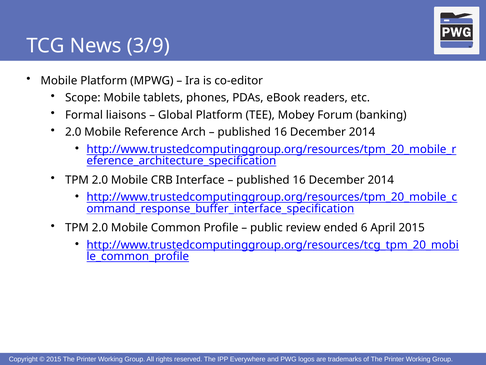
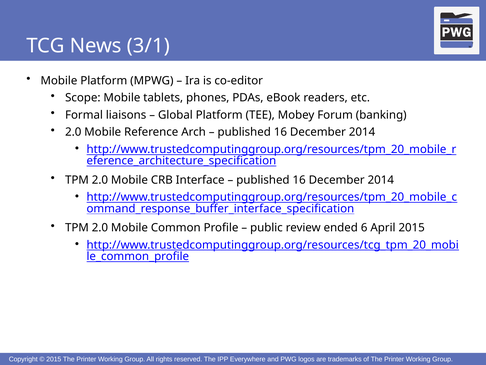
3/9: 3/9 -> 3/1 (148, 46)
